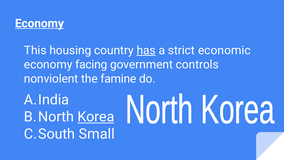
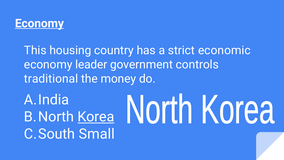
has underline: present -> none (146, 50)
facing: facing -> leader (91, 64)
nonviolent: nonviolent -> traditional (51, 79)
famine: famine -> money (118, 79)
